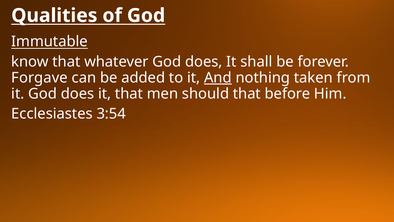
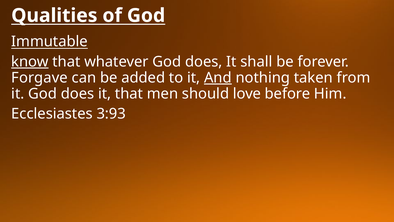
know underline: none -> present (30, 62)
should that: that -> love (247, 93)
3:54: 3:54 -> 3:93 (111, 114)
